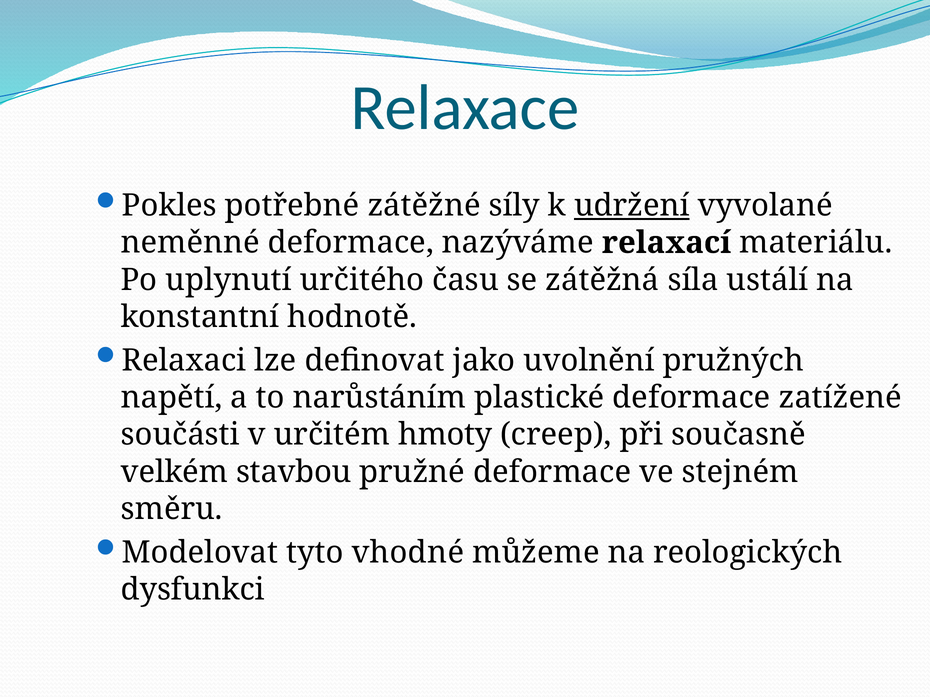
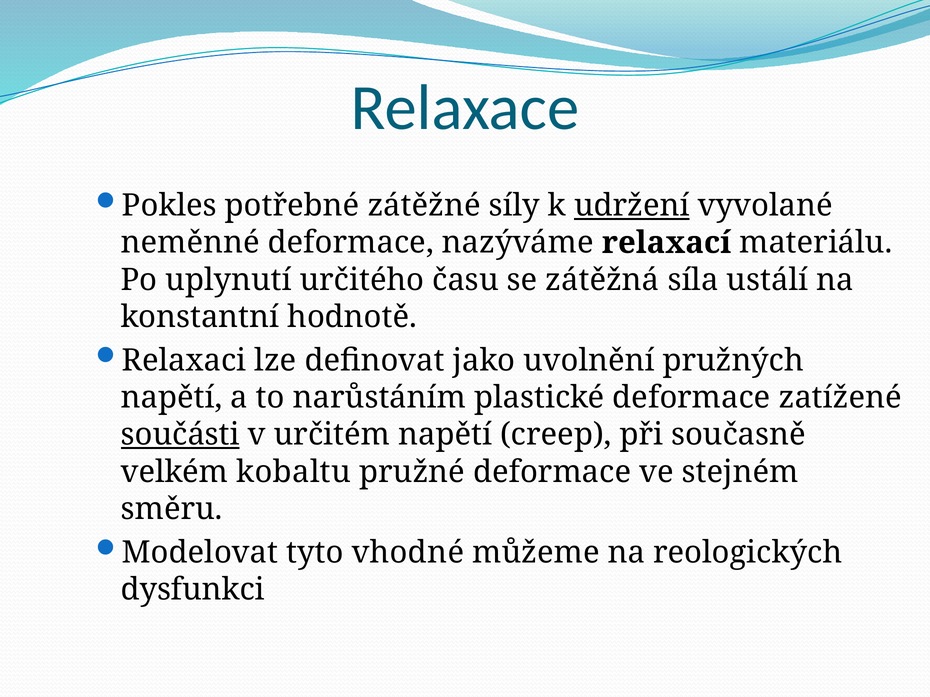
součásti underline: none -> present (180, 435)
určitém hmoty: hmoty -> napětí (445, 435)
stavbou: stavbou -> kobaltu (294, 472)
